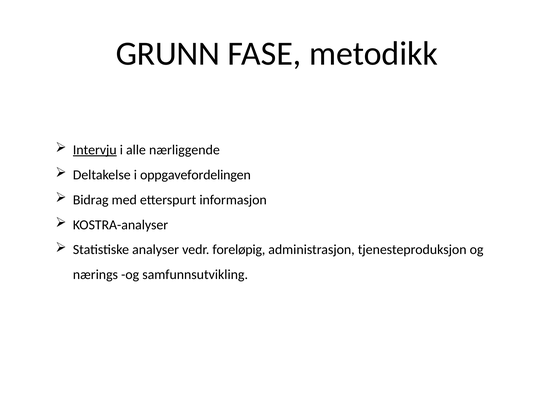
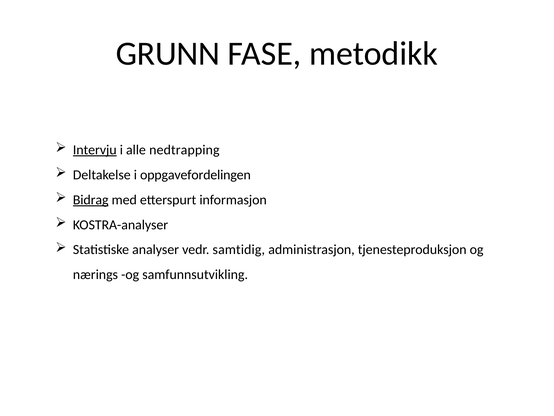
nærliggende: nærliggende -> nedtrapping (184, 150)
Bidrag underline: none -> present (91, 200)
foreløpig: foreløpig -> samtidig (239, 249)
